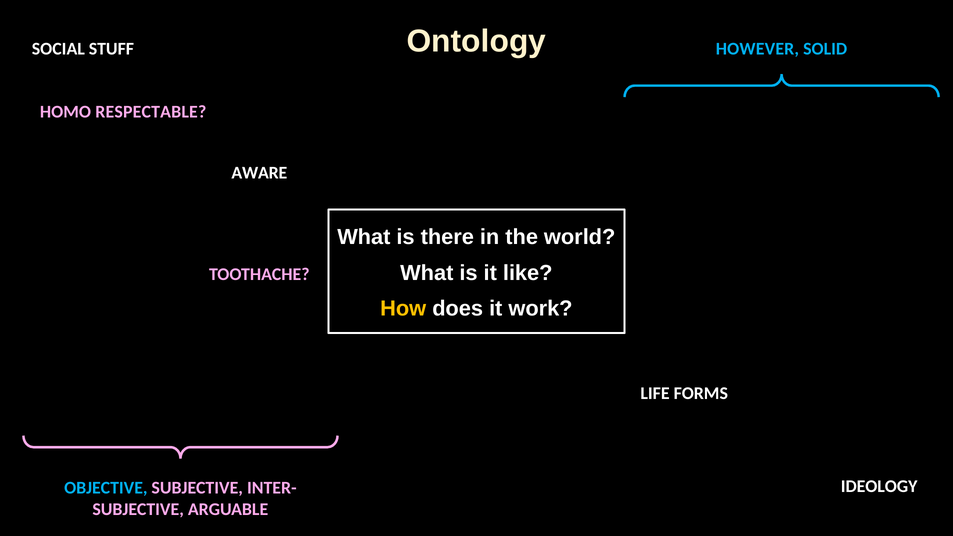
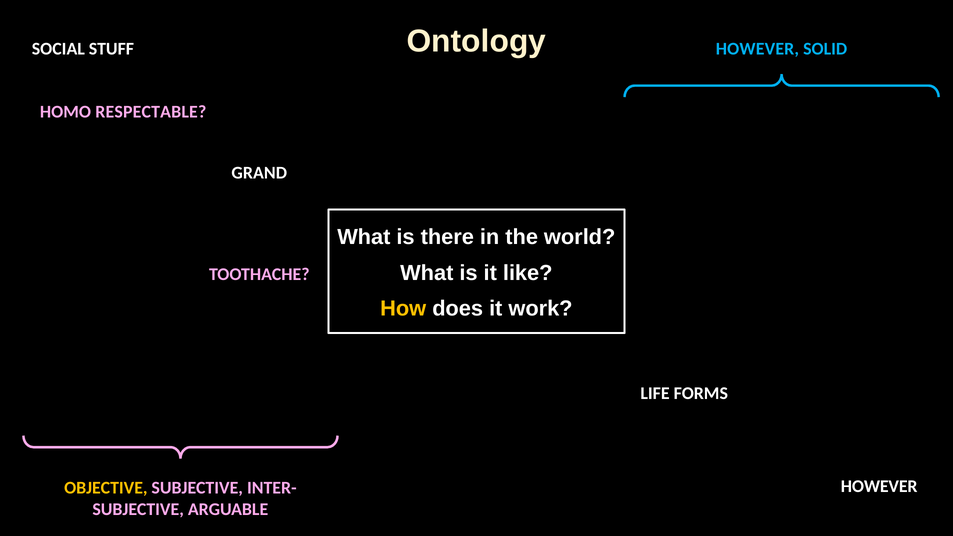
AWARE: AWARE -> GRAND (259, 173)
IDEOLOGY: IDEOLOGY -> HOWEVER (879, 486)
OBJECTIVE colour: light blue -> yellow (106, 488)
